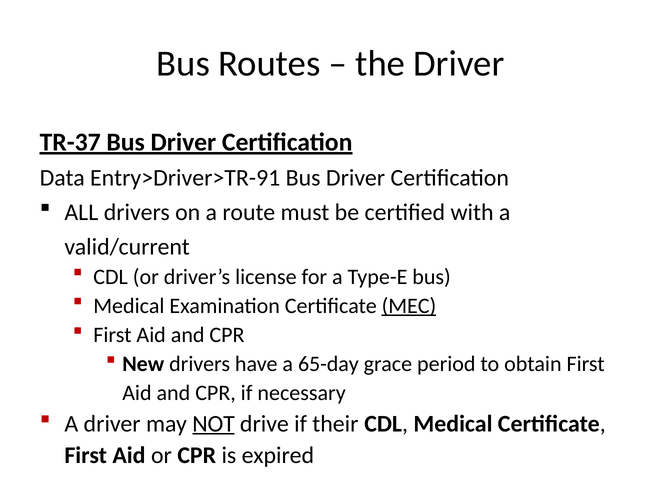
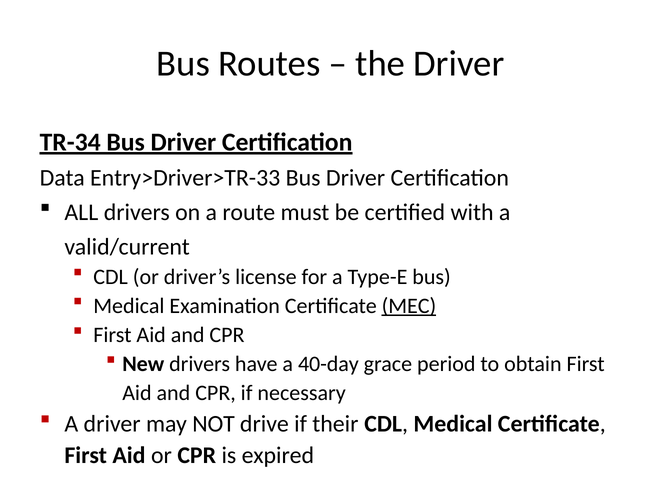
TR-37: TR-37 -> TR-34 (70, 142)
Entry>Driver>TR-91: Entry>Driver>TR-91 -> Entry>Driver>TR-33 (185, 178)
65-day: 65-day -> 40-day (328, 364)
NOT underline: present -> none (214, 423)
